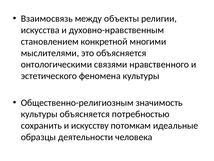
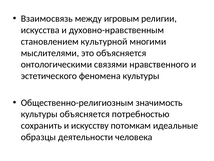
объекты: объекты -> игровым (122, 19)
конкретной: конкретной -> культурной (104, 41)
